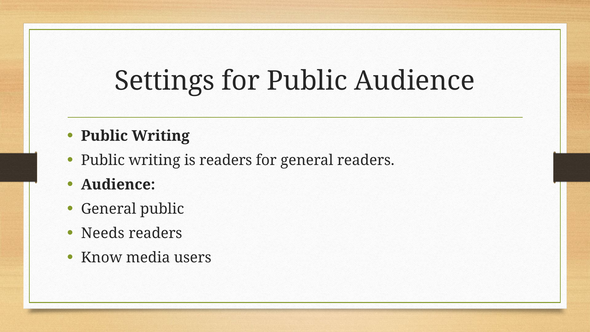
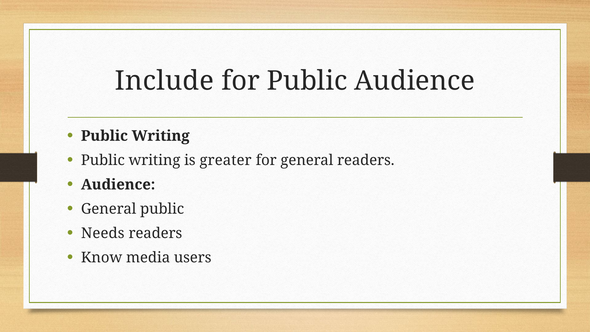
Settings: Settings -> Include (164, 81)
is readers: readers -> greater (226, 160)
